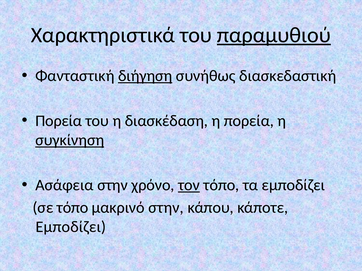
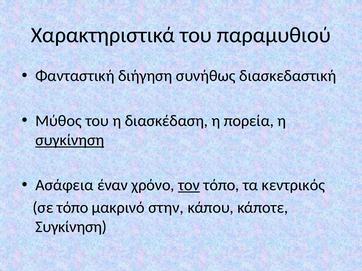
παραμυθιού underline: present -> none (274, 35)
διήγηση underline: present -> none (145, 76)
Πορεία: Πορεία -> Μύθος (59, 121)
Ασάφεια στην: στην -> έναν (113, 185)
τα εμποδίζει: εμποδίζει -> κεντρικός (293, 185)
Εμποδίζει: Εμποδίζει -> Συγκίνηση (71, 227)
